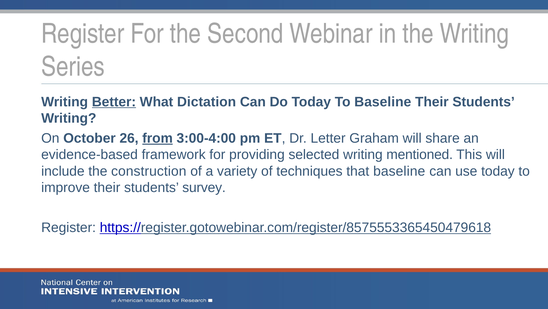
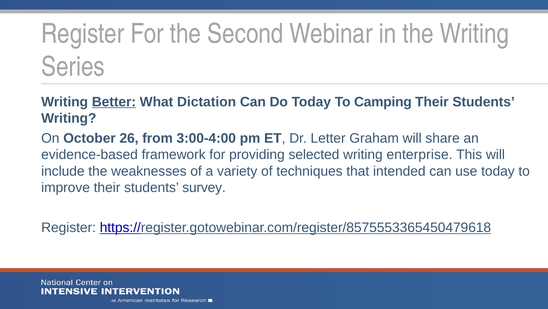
To Baseline: Baseline -> Camping (383, 102)
from underline: present -> none (158, 138)
mentioned: mentioned -> enterprise (420, 154)
construction: construction -> weaknesses (149, 171)
that baseline: baseline -> intended (399, 171)
